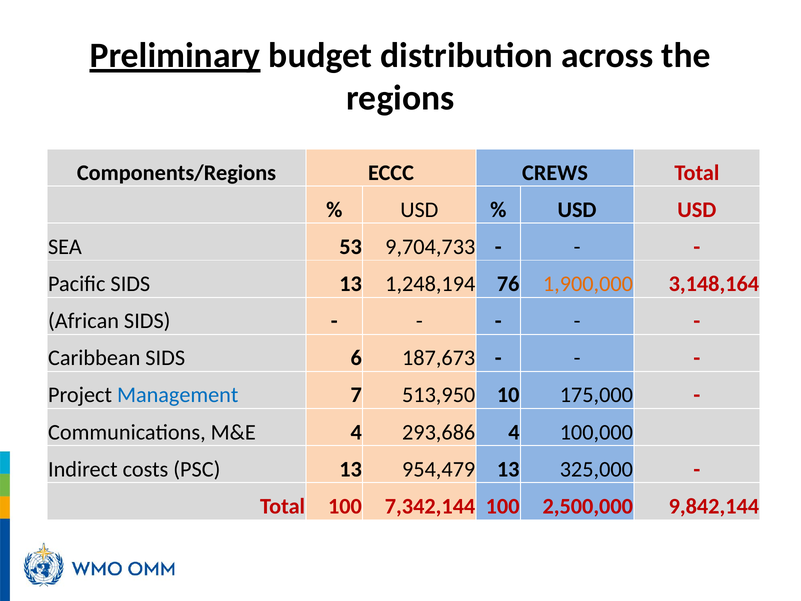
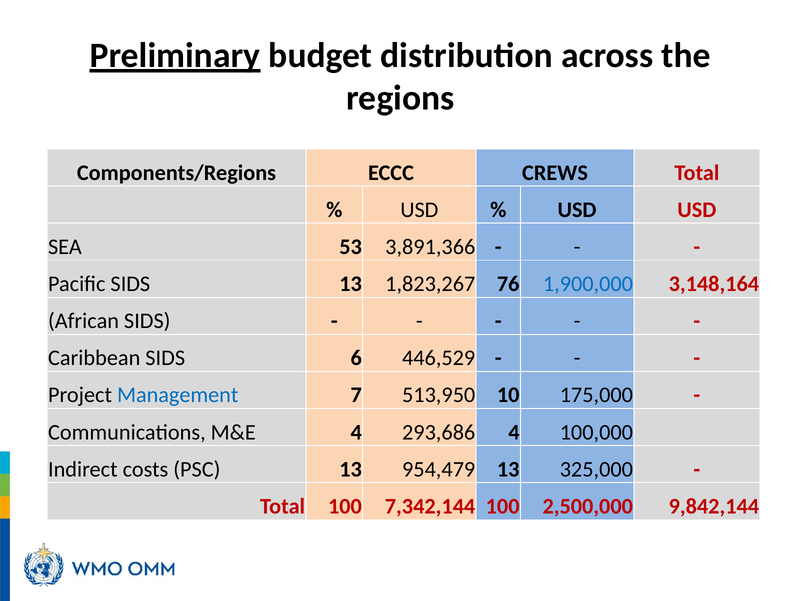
9,704,733: 9,704,733 -> 3,891,366 (430, 247)
1,248,194: 1,248,194 -> 1,823,267 (430, 284)
1,900,000 colour: orange -> blue (588, 284)
187,673: 187,673 -> 446,529 (439, 358)
